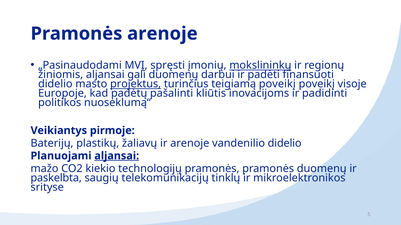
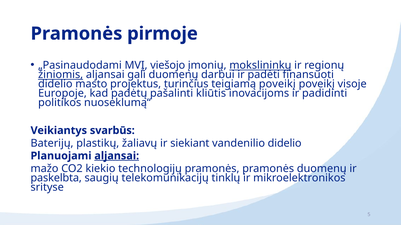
Pramonės arenoje: arenoje -> pirmoje (162, 34)
spręsti: spręsti -> viešojo (168, 65)
žiniomis underline: none -> present (61, 75)
projektus underline: present -> none (136, 84)
pirmoje: pirmoje -> svarbūs (112, 131)
ir arenoje: arenoje -> siekiant (190, 143)
